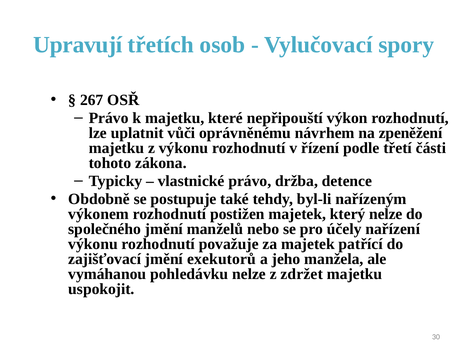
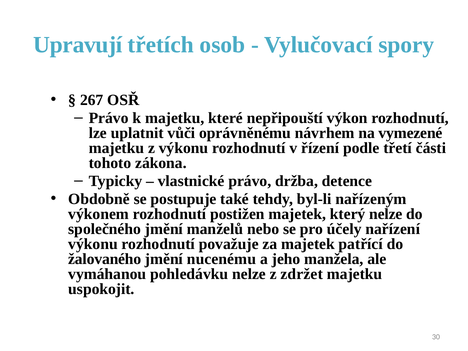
zpeněžení: zpeněžení -> vymezené (411, 133)
zajišťovací: zajišťovací -> žalovaného (105, 259)
exekutorů: exekutorů -> nucenému (222, 259)
